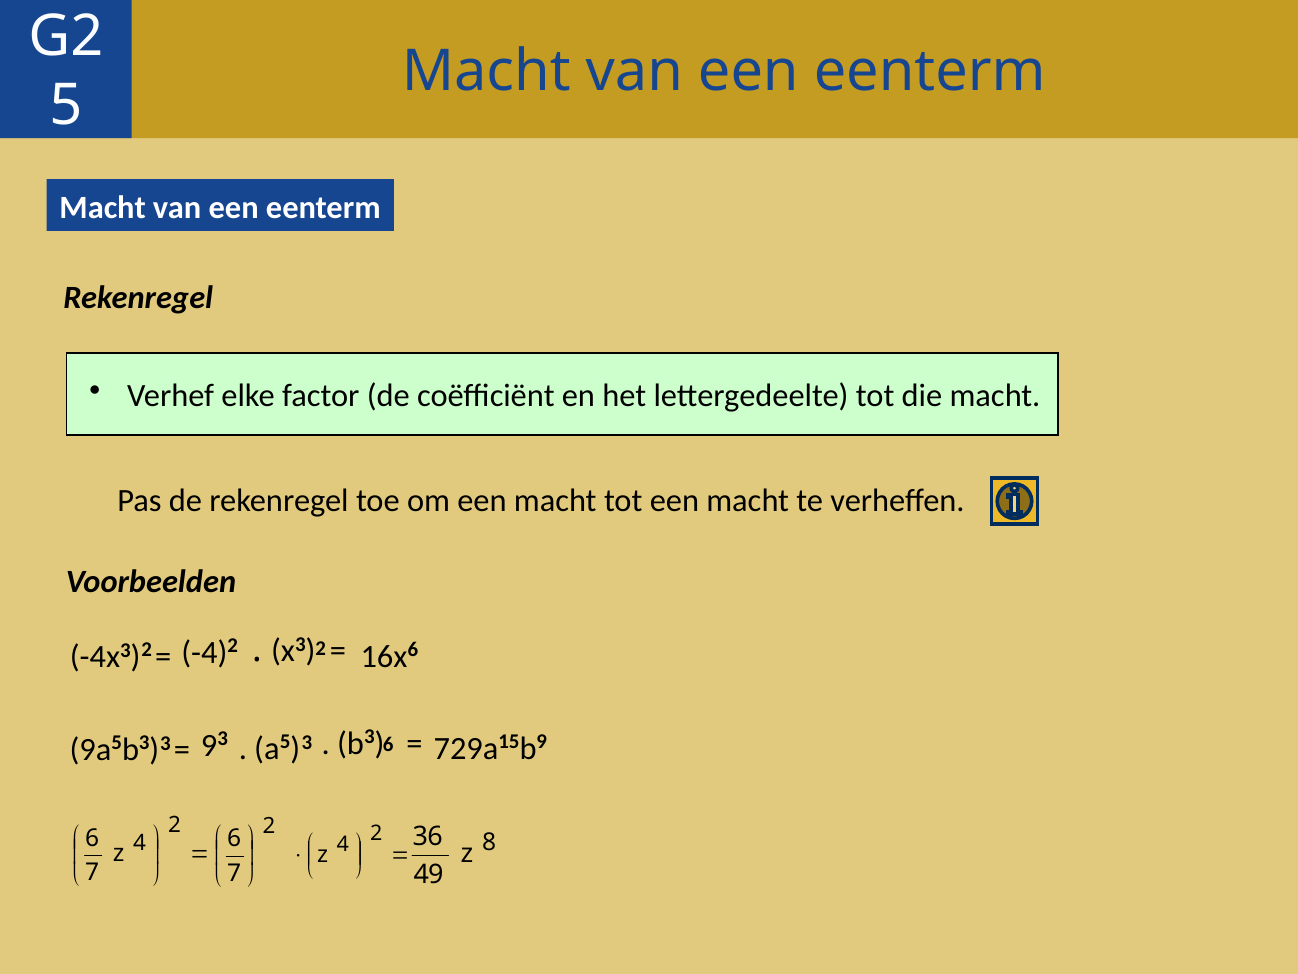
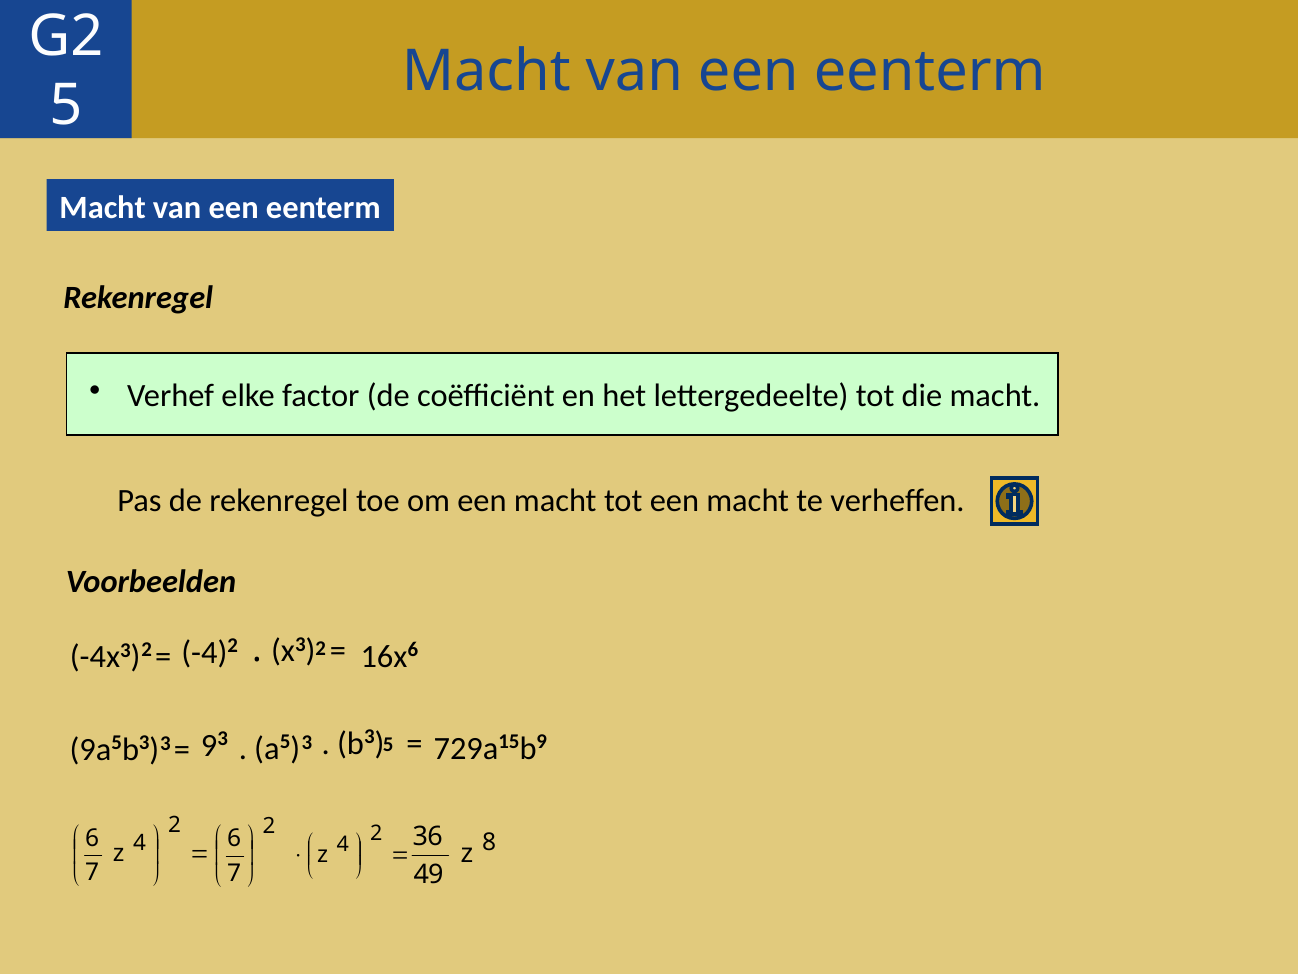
a5 6: 6 -> 5 (388, 744)
